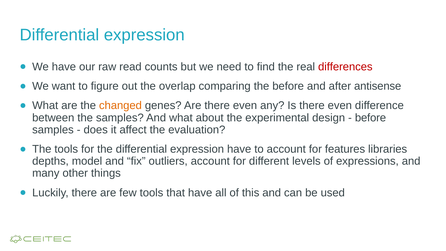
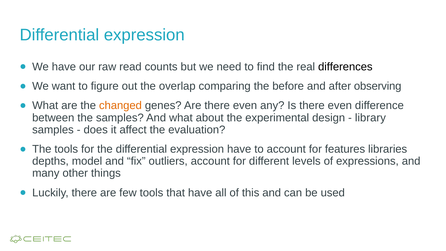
differences colour: red -> black (345, 67)
antisense: antisense -> observing (378, 86)
before: before -> library (370, 118)
